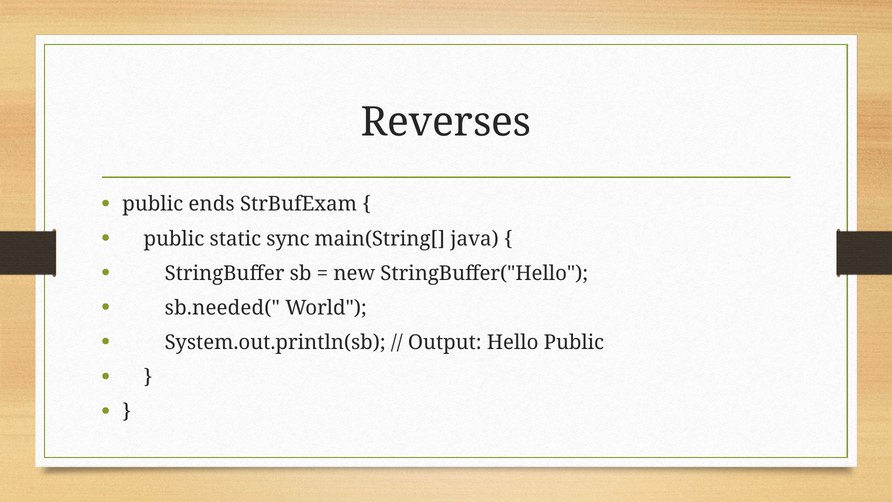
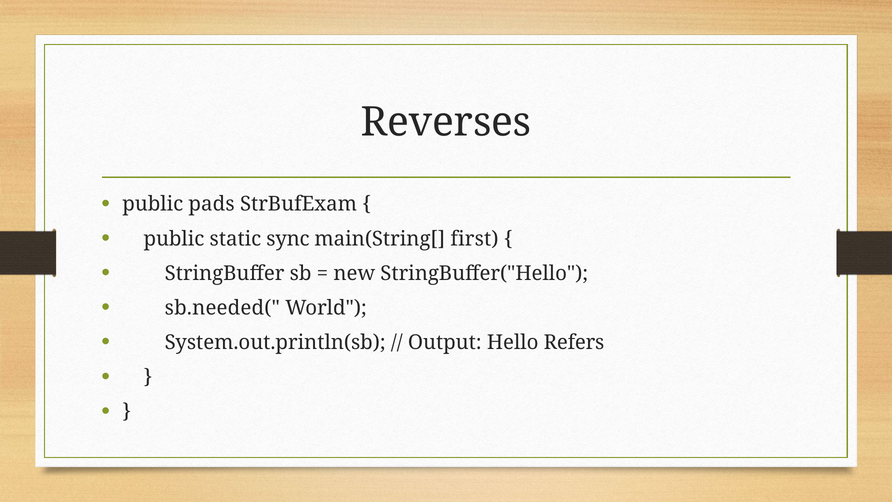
ends: ends -> pads (212, 204)
java: java -> first (474, 239)
Hello Public: Public -> Refers (574, 342)
